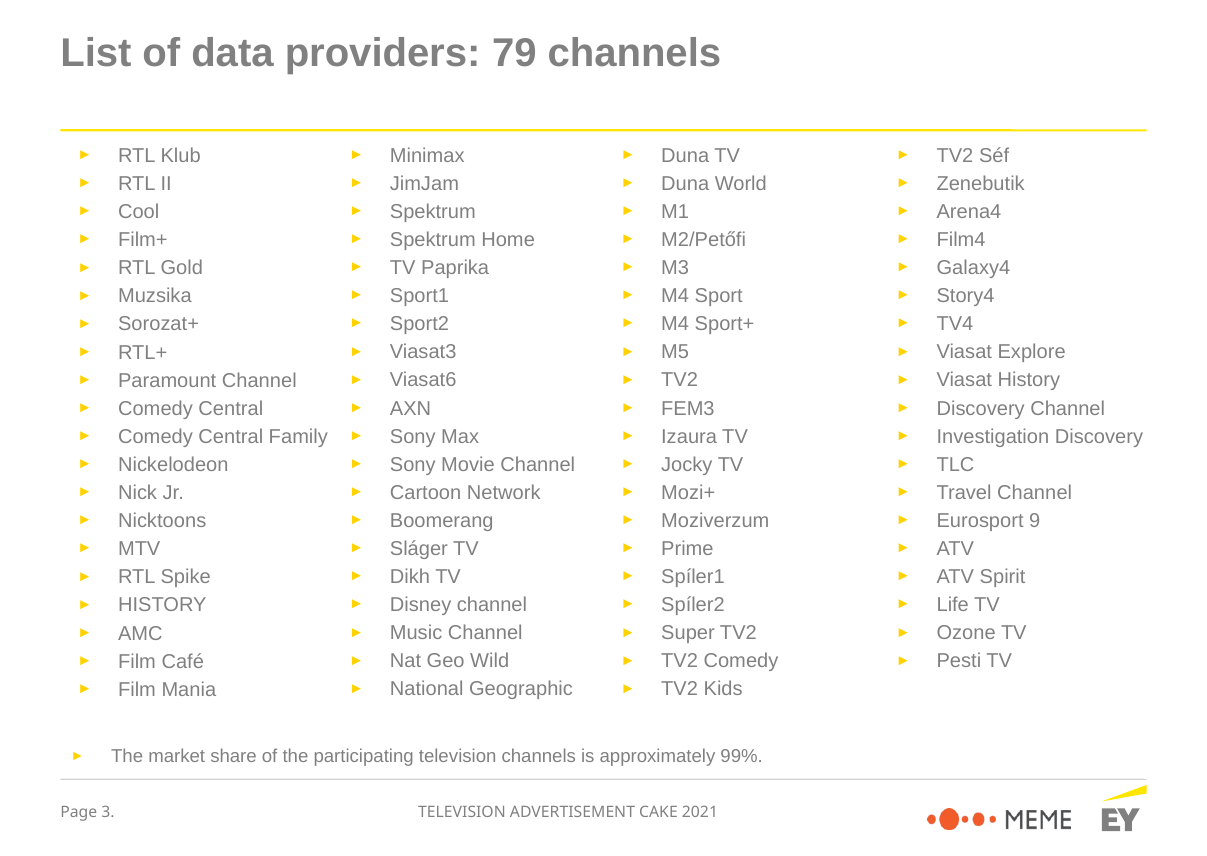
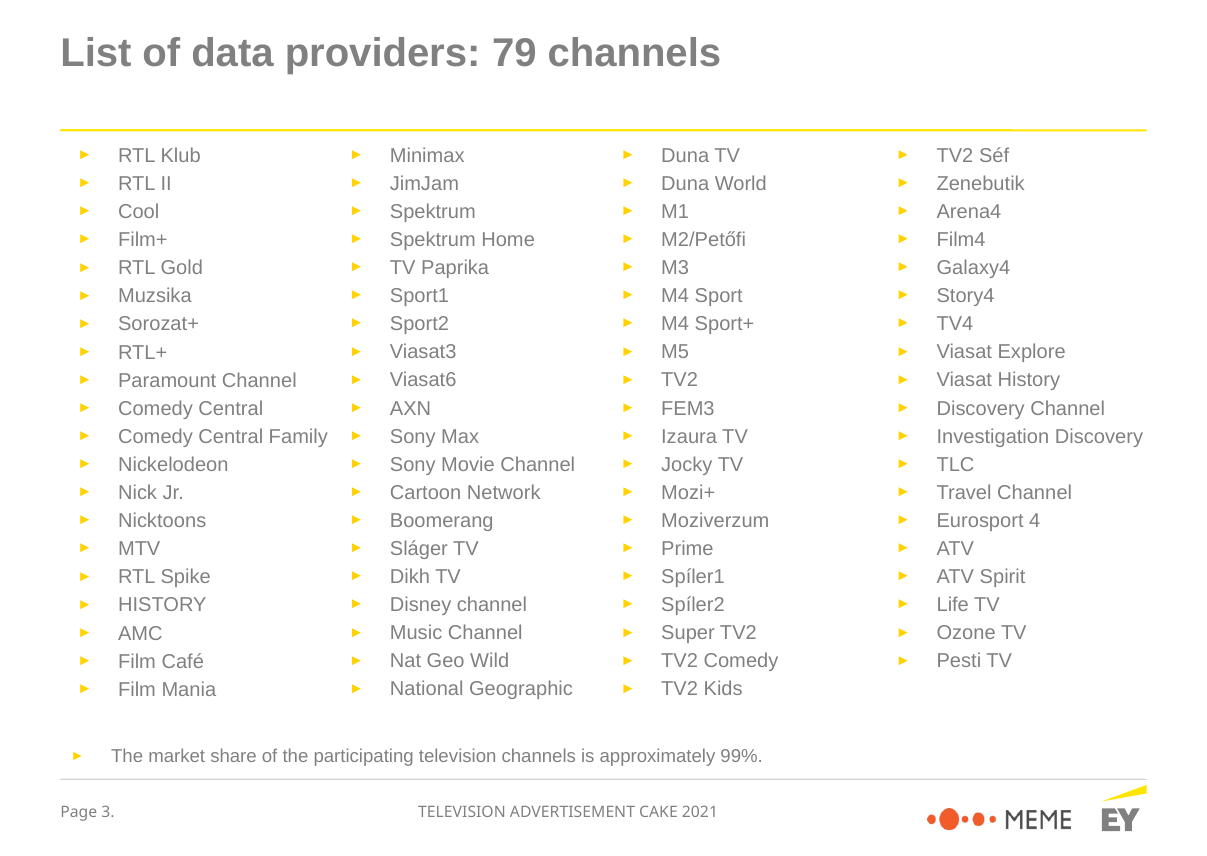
9: 9 -> 4 (1035, 521)
